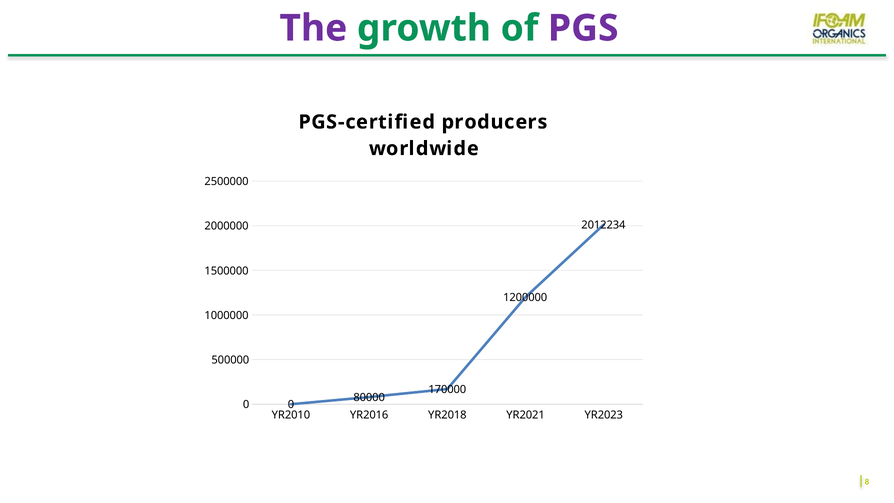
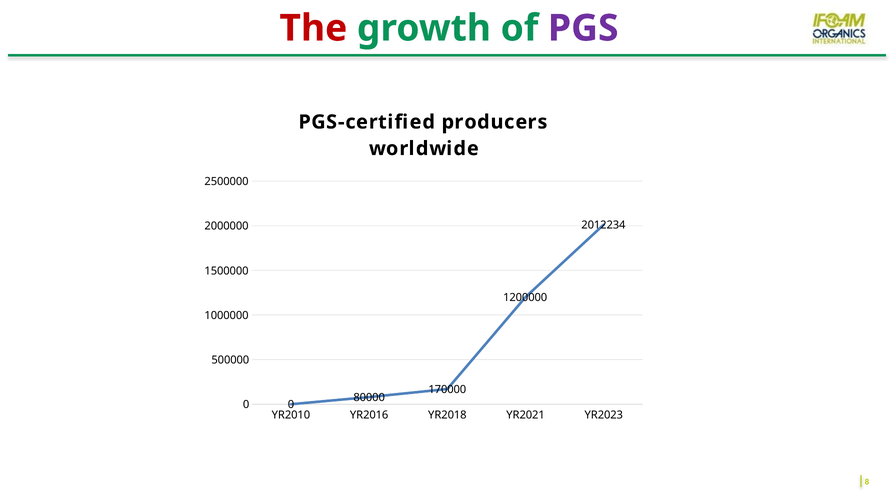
The colour: purple -> red (313, 28)
